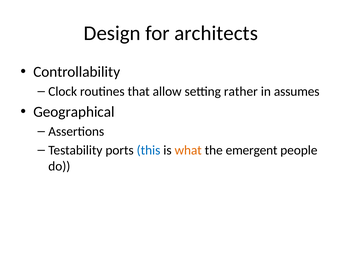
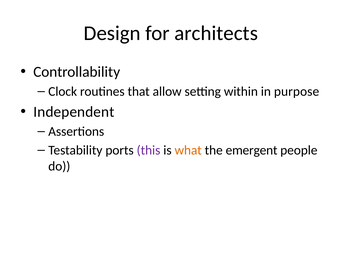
rather: rather -> within (241, 91)
assumes: assumes -> purpose (297, 91)
Geographical: Geographical -> Independent (74, 112)
this colour: blue -> purple (149, 150)
